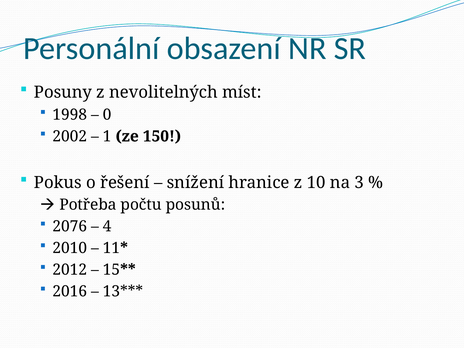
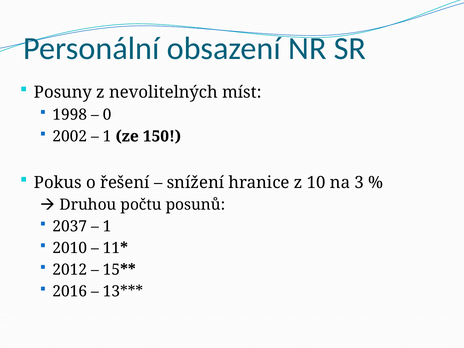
Potřeba: Potřeba -> Druhou (88, 205)
2076: 2076 -> 2037 (70, 227)
4: 4 -> 1 (107, 227)
